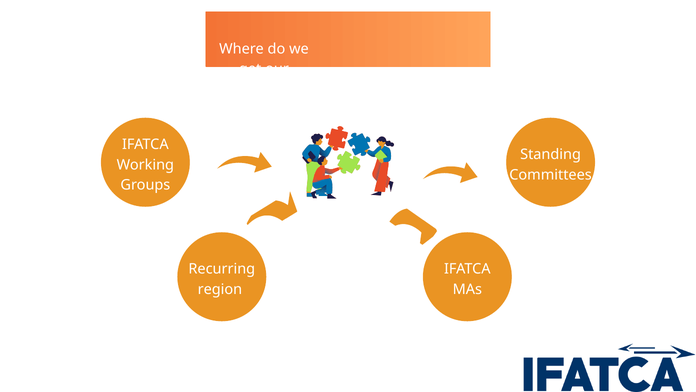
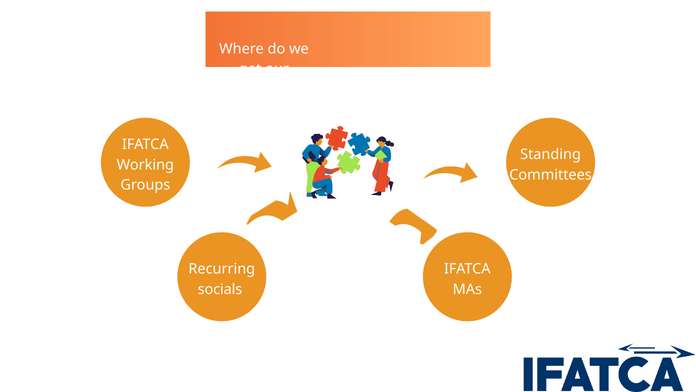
region: region -> socials (220, 289)
